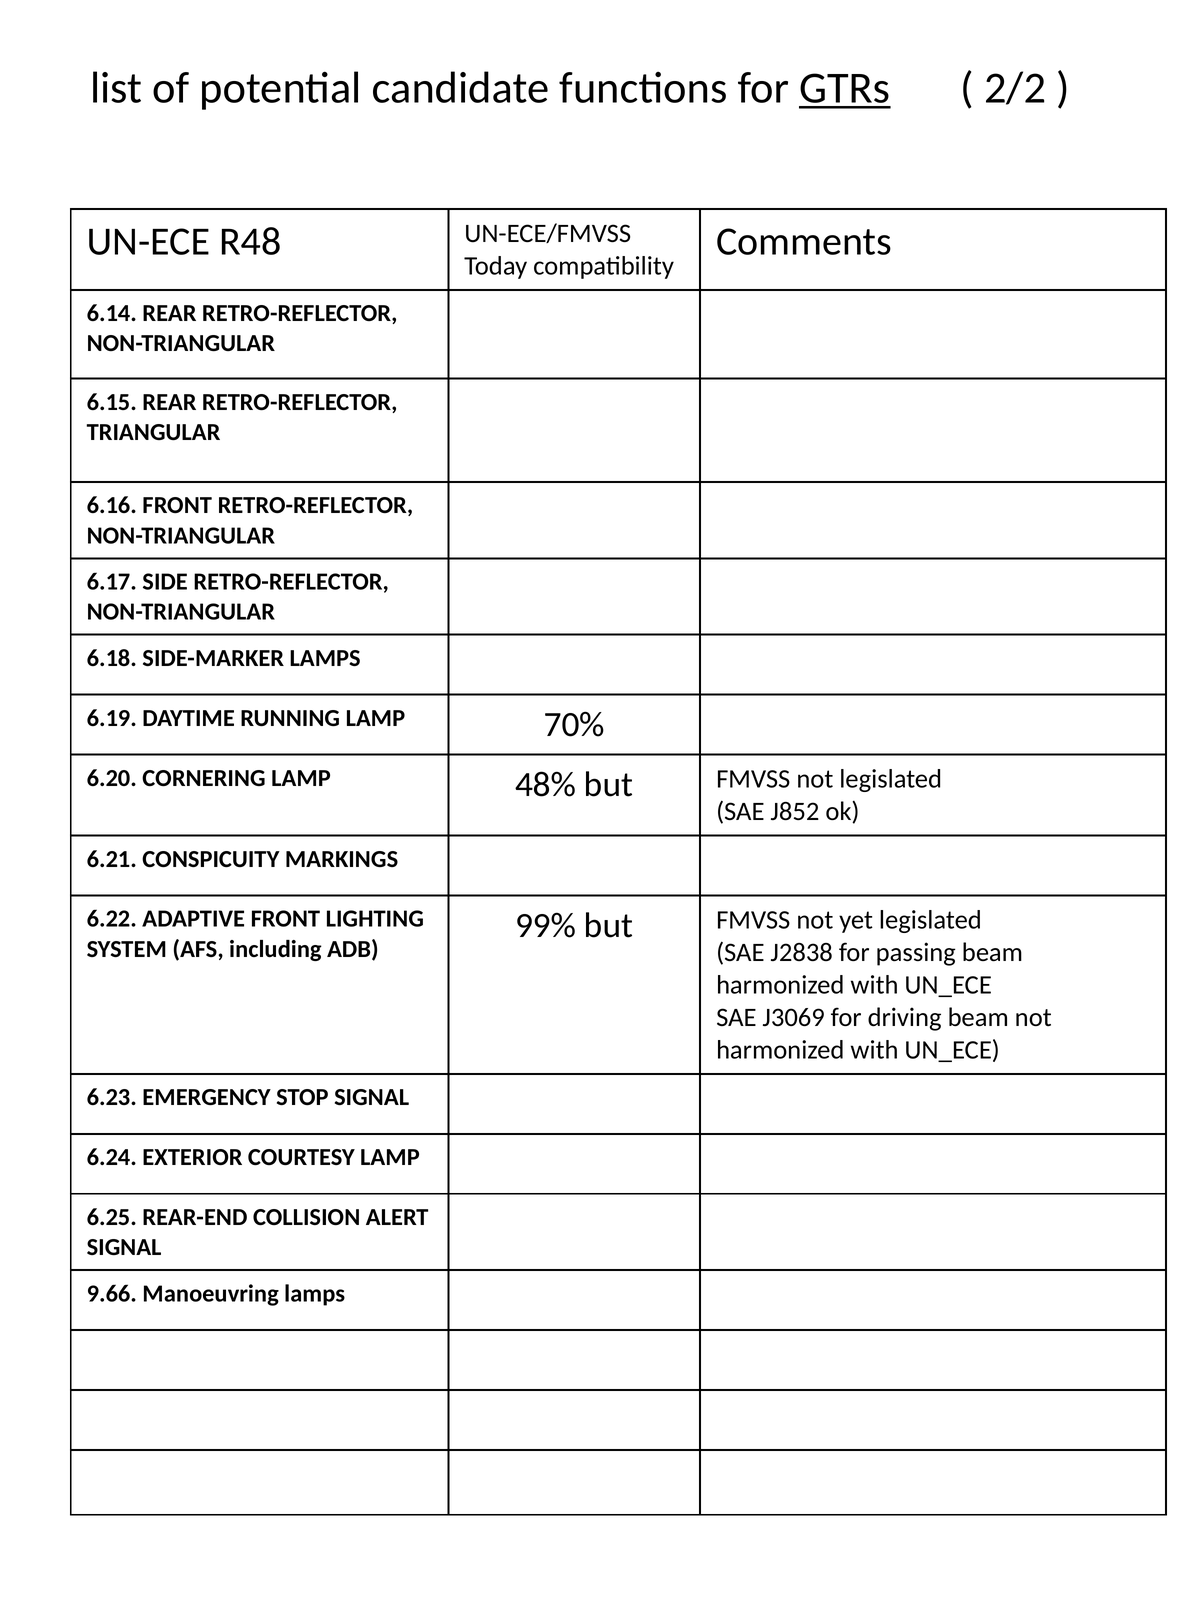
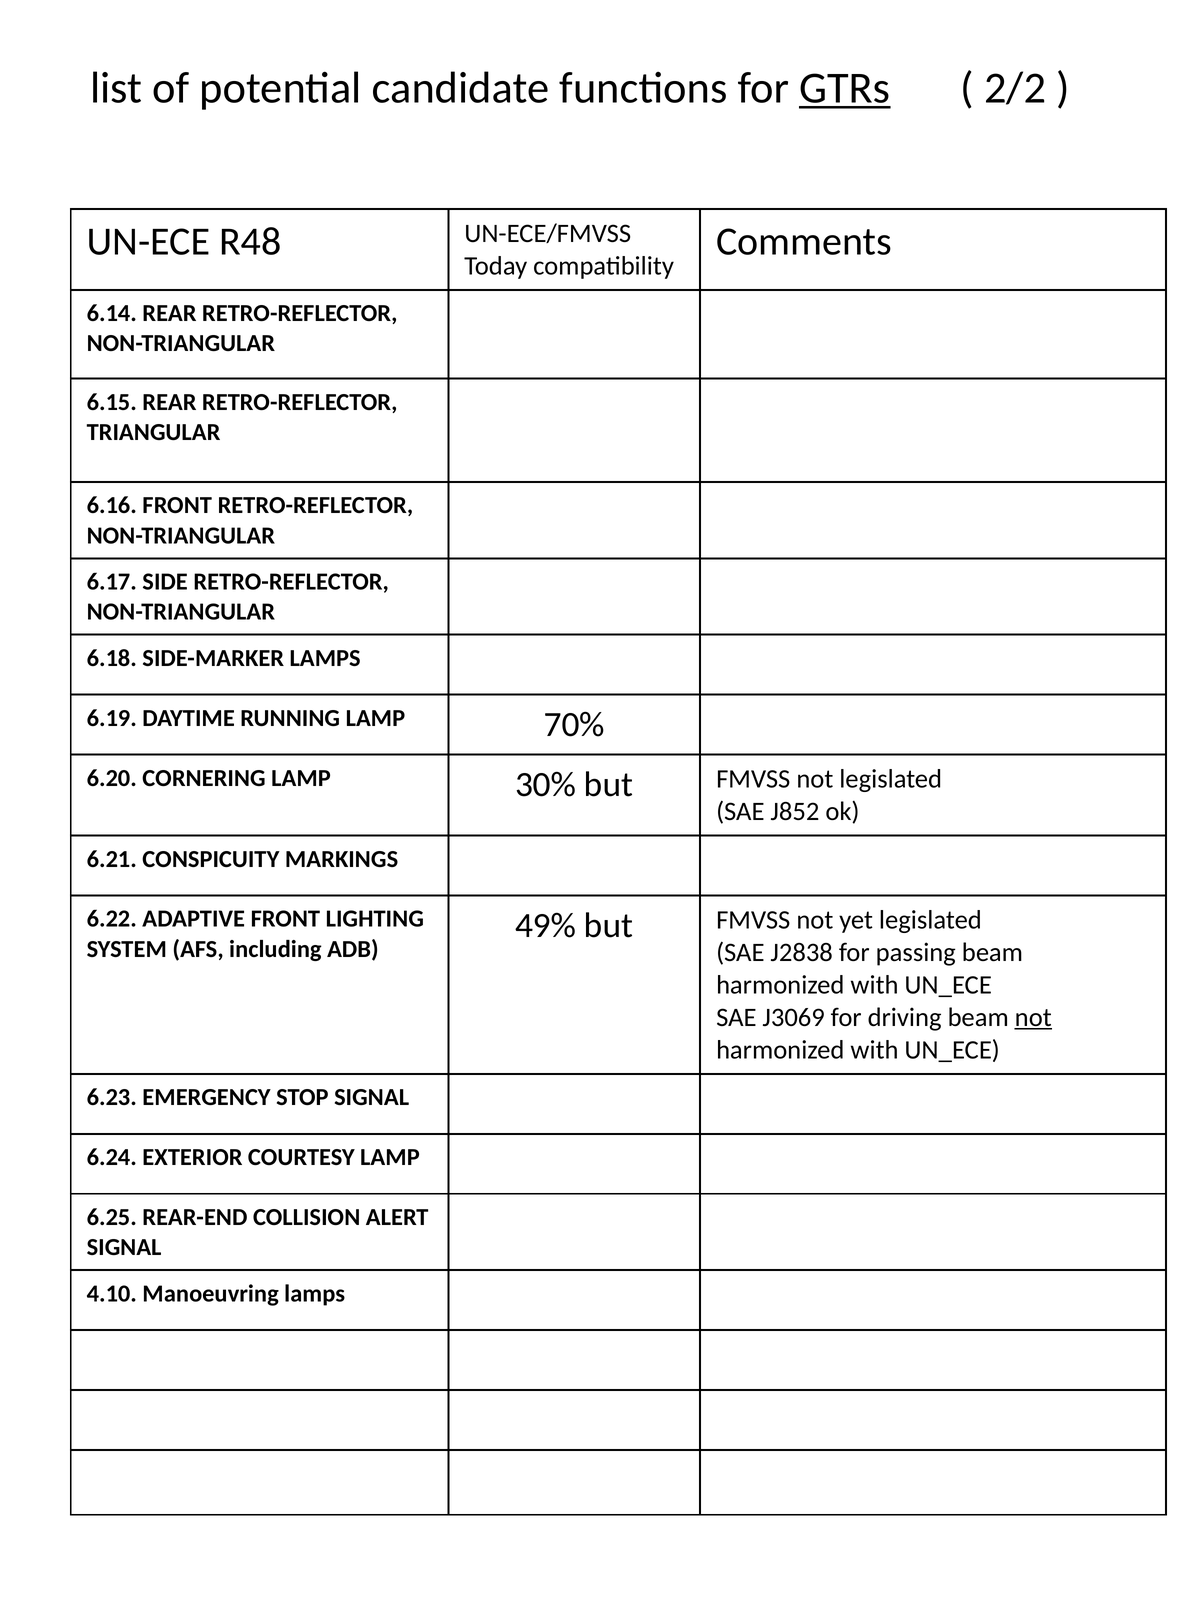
48%: 48% -> 30% (546, 785)
99%: 99% -> 49% (546, 926)
not underline: none -> present (1033, 1018)
9.66: 9.66 -> 4.10 (112, 1294)
